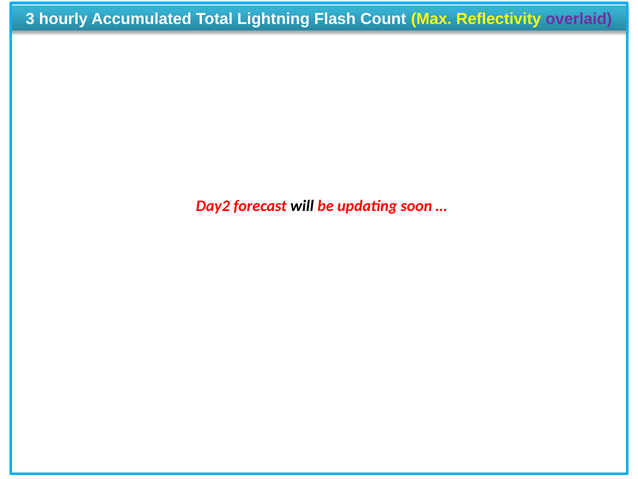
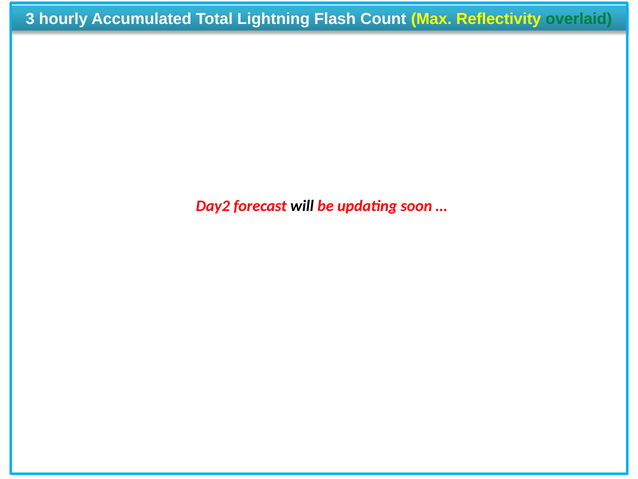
overlaid colour: purple -> green (579, 19)
